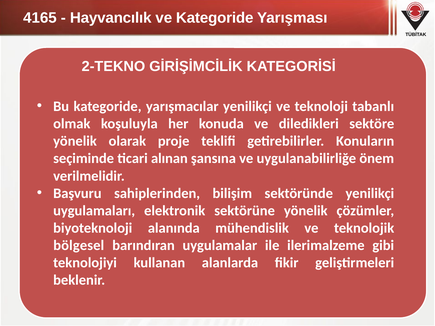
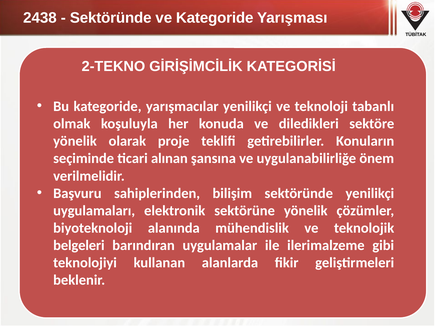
4165: 4165 -> 2438 (40, 18)
Hayvancılık: Hayvancılık -> Sektöründe (111, 18)
bölgesel: bölgesel -> belgeleri (79, 246)
